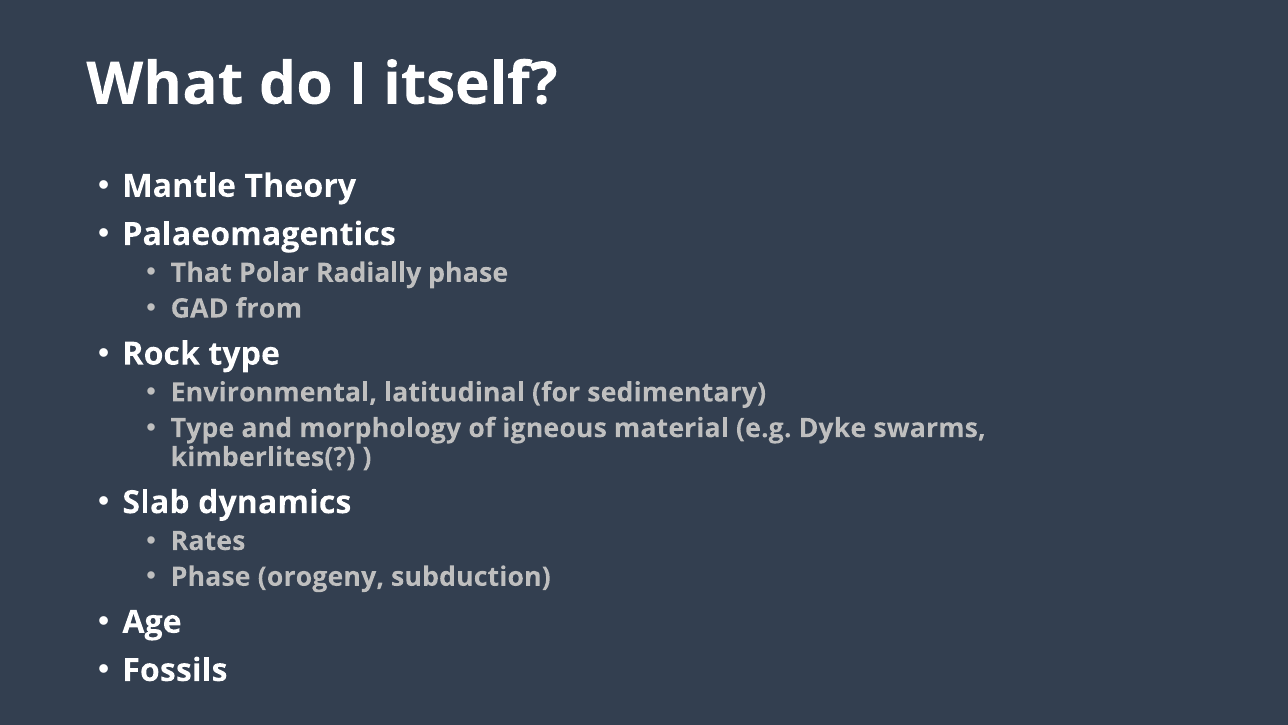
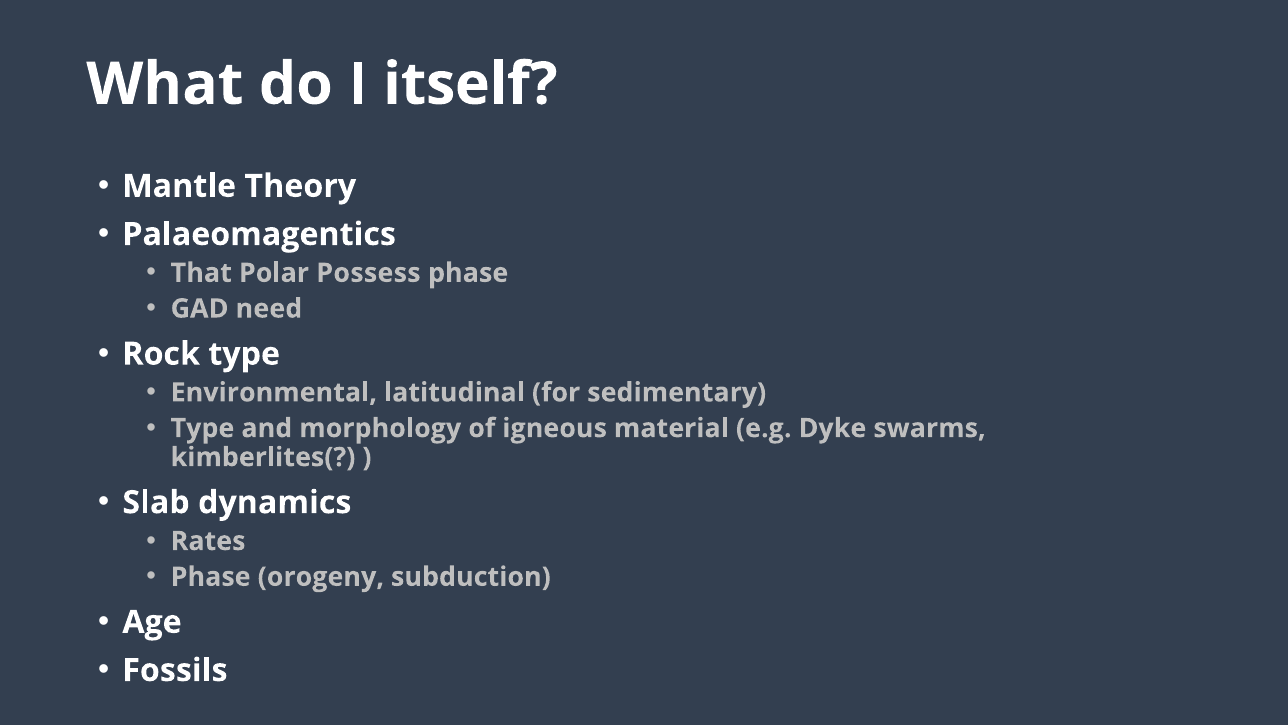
Radially: Radially -> Possess (368, 273)
from: from -> need (269, 308)
